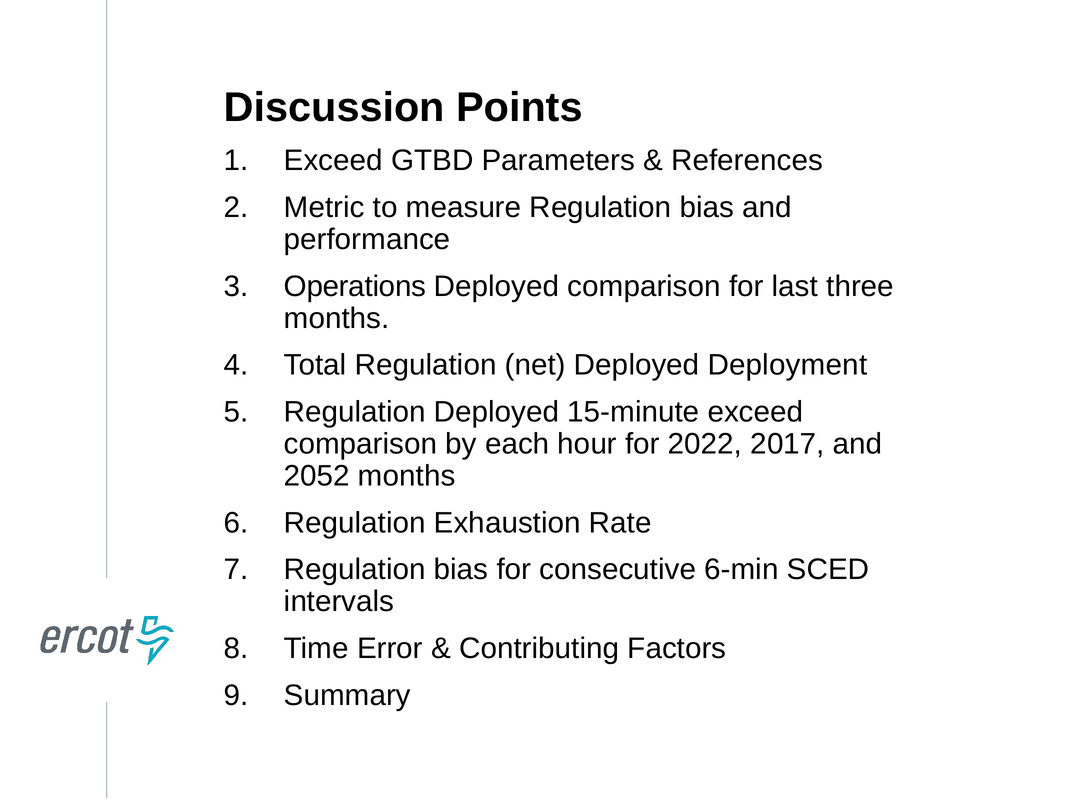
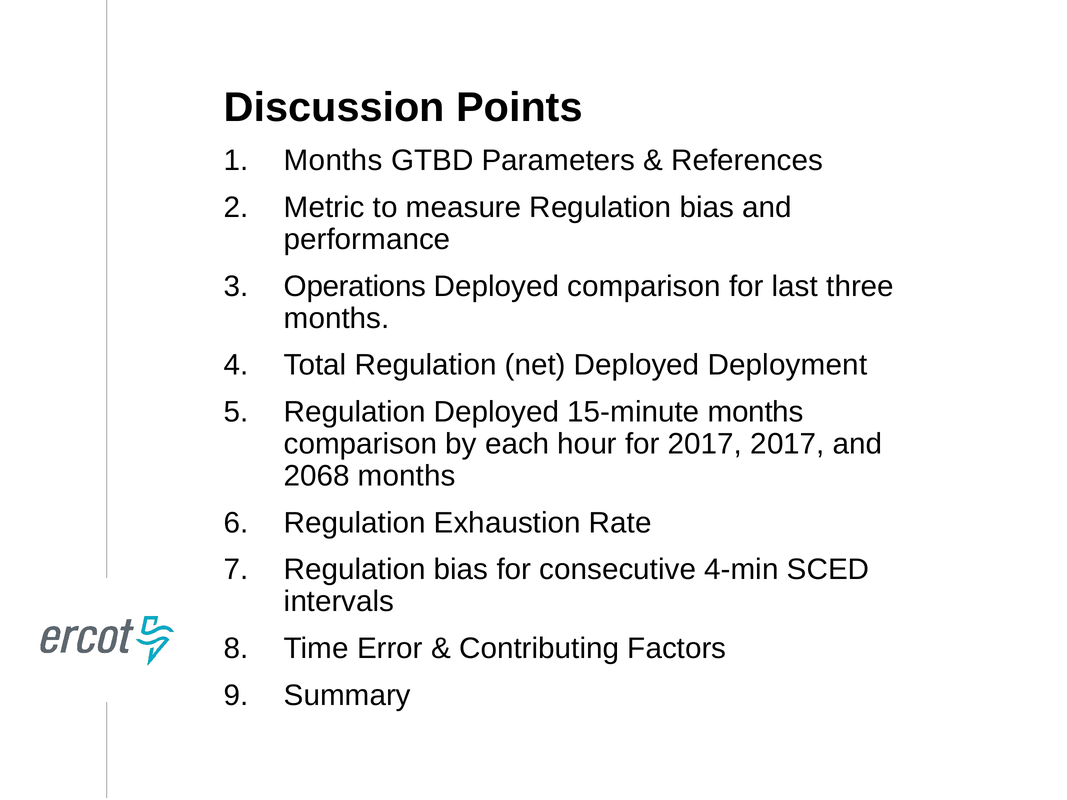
Exceed: Exceed -> Months (333, 161)
15-minute exceed: exceed -> months (756, 412)
for 2022: 2022 -> 2017 (705, 444)
2052: 2052 -> 2068 (317, 476)
6-min: 6-min -> 4-min (741, 570)
